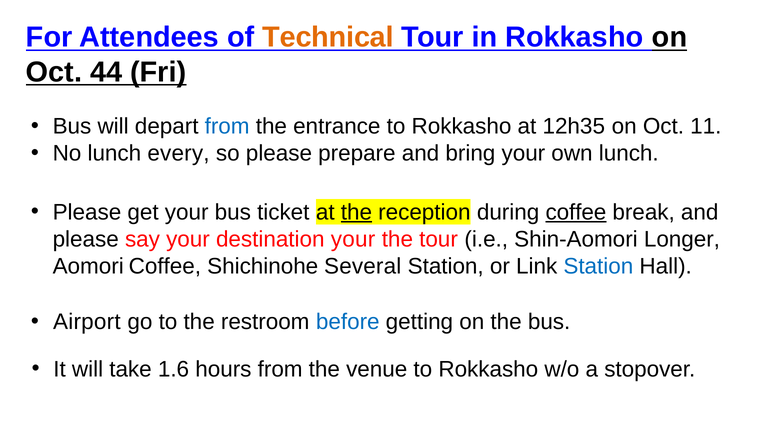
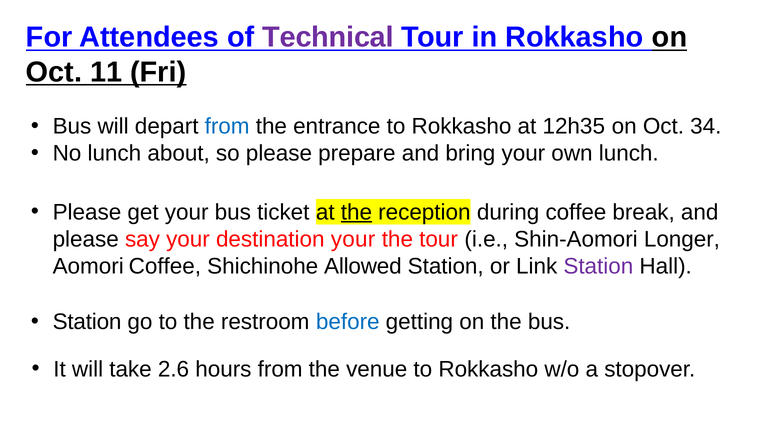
Technical colour: orange -> purple (328, 37)
44: 44 -> 11 (106, 72)
11: 11 -> 34 (706, 126)
every: every -> about (179, 153)
coffee underline: present -> none (576, 212)
Several: Several -> Allowed (363, 266)
Station colour: blue -> purple (598, 266)
Airport: Airport -> Station (87, 322)
1.6: 1.6 -> 2.6 (174, 369)
